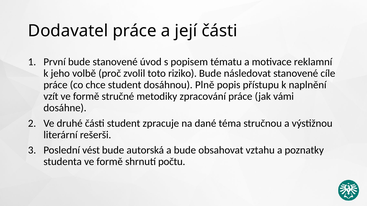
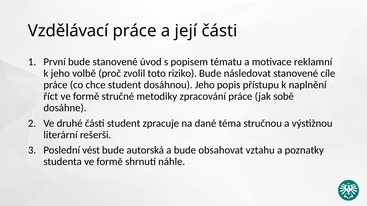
Dodavatel: Dodavatel -> Vzdělávací (68, 31)
dosáhnou Plně: Plně -> Jeho (205, 85)
vzít: vzít -> říct (51, 97)
vámi: vámi -> sobě (284, 97)
počtu: počtu -> náhle (172, 162)
